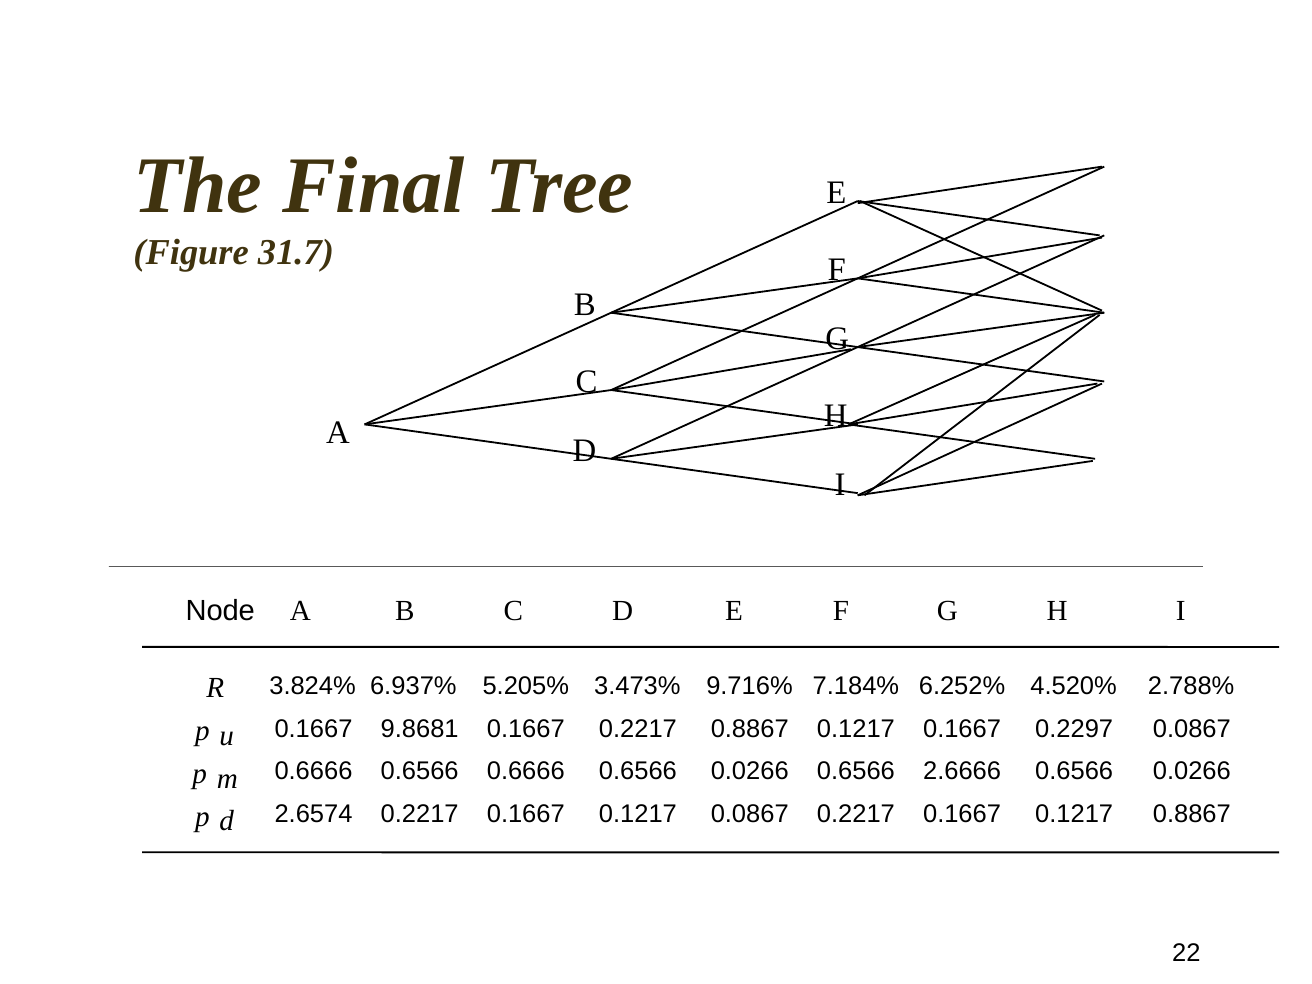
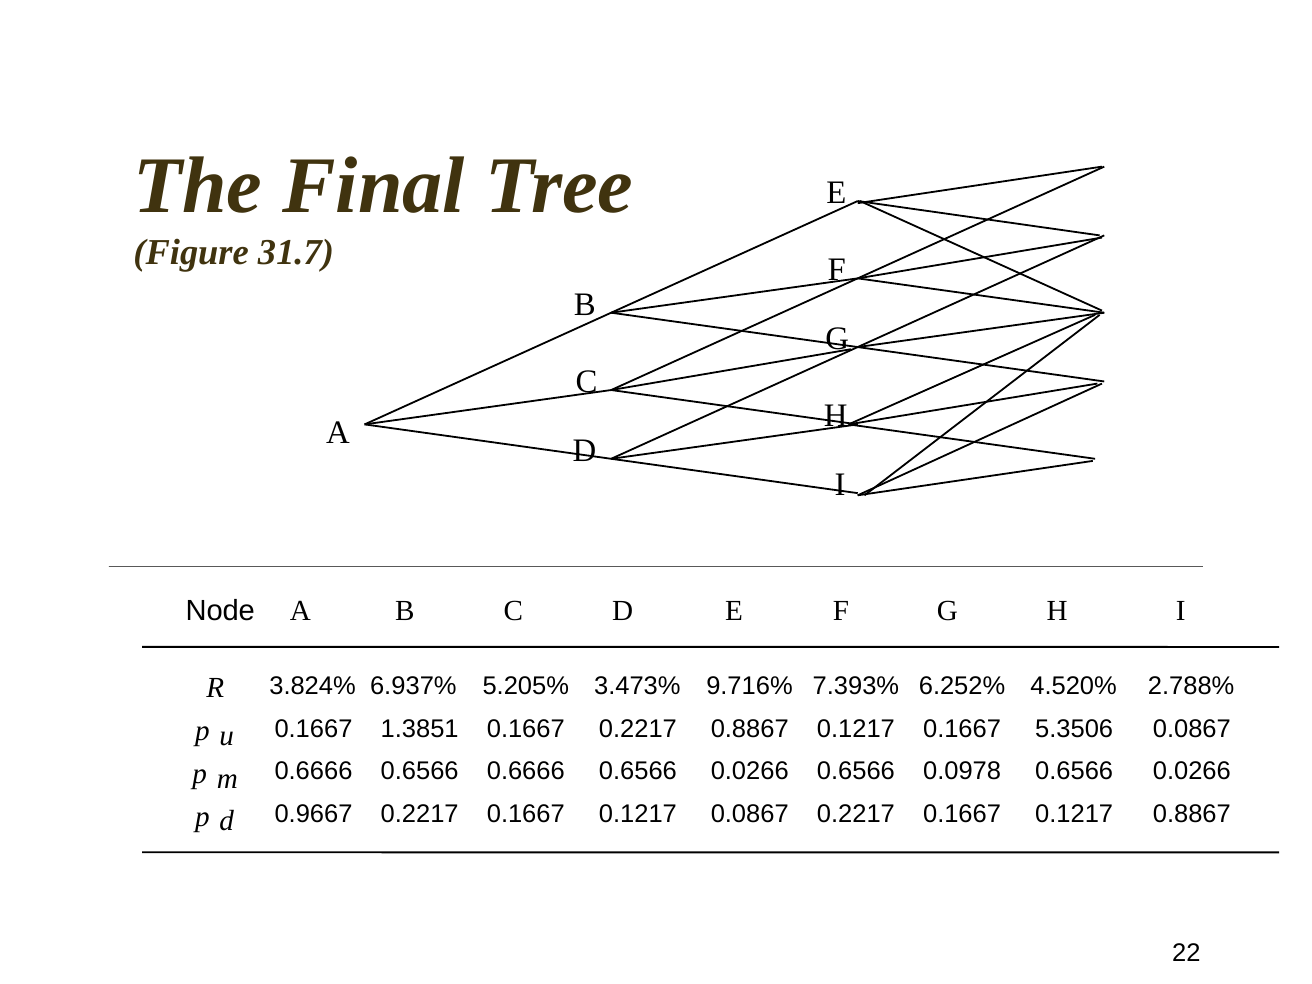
7.184%: 7.184% -> 7.393% (856, 686)
9.8681: 9.8681 -> 1.3851 (420, 729)
0.2297: 0.2297 -> 5.3506 (1074, 729)
2.6666: 2.6666 -> 0.0978 (962, 771)
2.6574: 2.6574 -> 0.9667 (314, 814)
